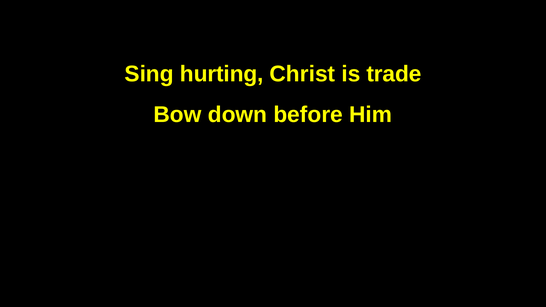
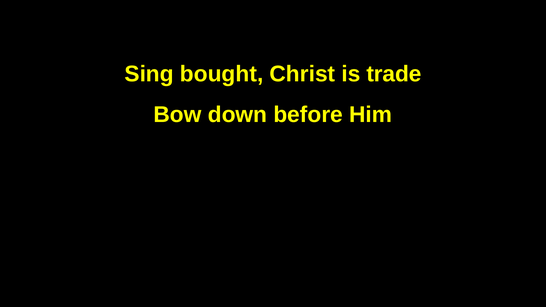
hurting: hurting -> bought (222, 74)
